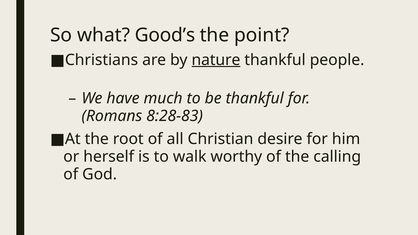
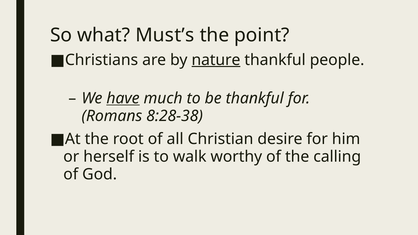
Good’s: Good’s -> Must’s (165, 35)
have underline: none -> present (123, 98)
8:28-83: 8:28-83 -> 8:28-38 (175, 116)
